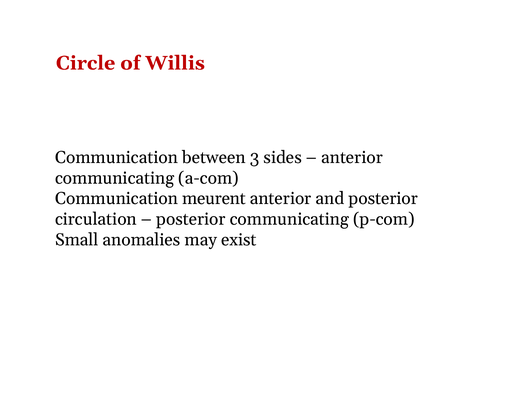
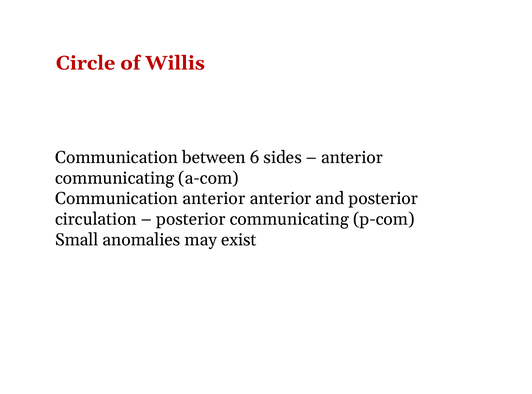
3: 3 -> 6 (255, 158)
Communication meurent: meurent -> anterior (214, 199)
